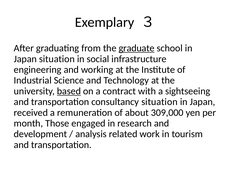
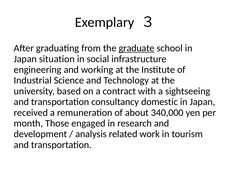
based underline: present -> none (69, 91)
consultancy situation: situation -> domestic (160, 102)
309,000: 309,000 -> 340,000 (167, 112)
